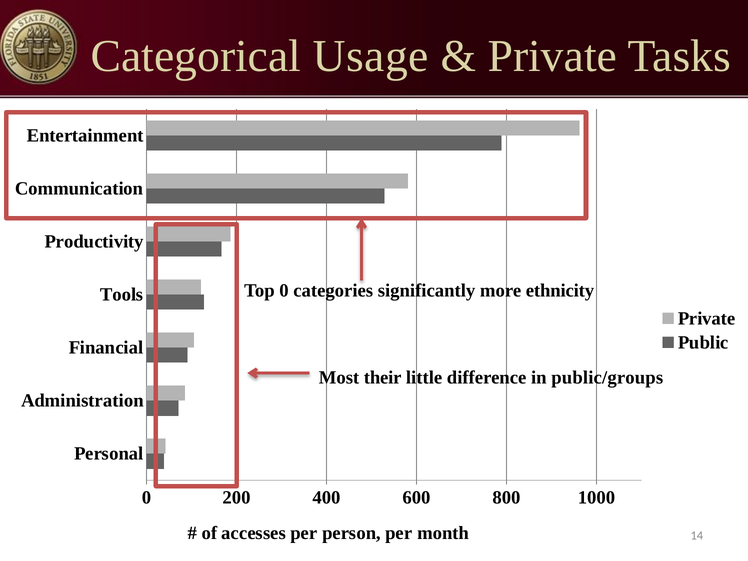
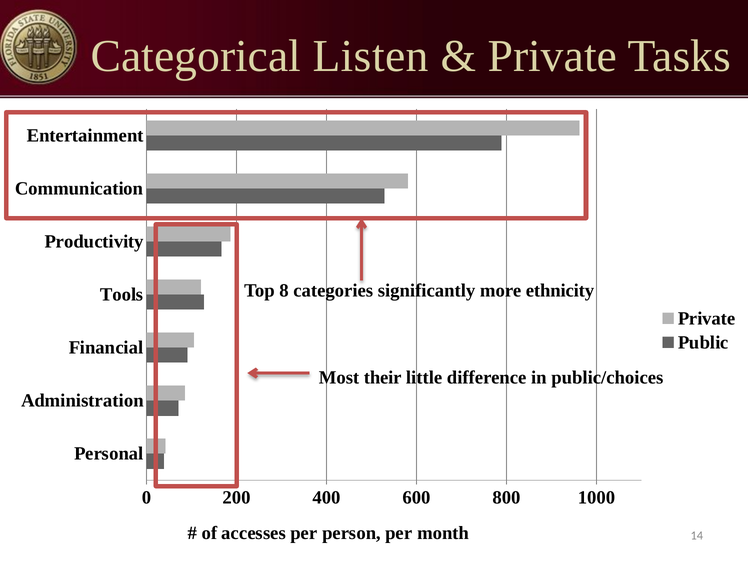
Usage: Usage -> Listen (371, 56)
Top 0: 0 -> 8 (284, 290)
public/groups: public/groups -> public/choices (607, 378)
